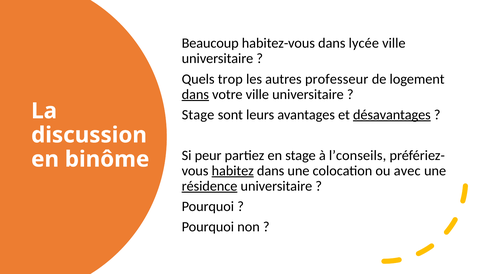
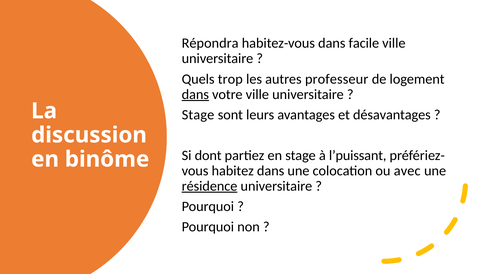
Beaucoup: Beaucoup -> Répondra (210, 43)
lycée: lycée -> facile (364, 43)
désavantages underline: present -> none (392, 115)
peur: peur -> dont (208, 156)
l’conseils: l’conseils -> l’puissant (358, 156)
habitez underline: present -> none (233, 171)
